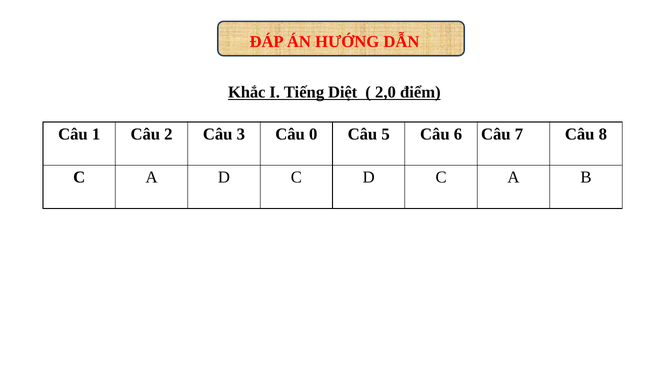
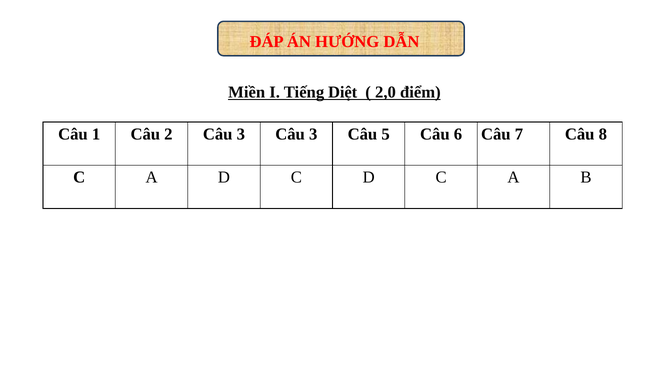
Khắc: Khắc -> Miền (247, 92)
3 Câu 0: 0 -> 3 (313, 134)
